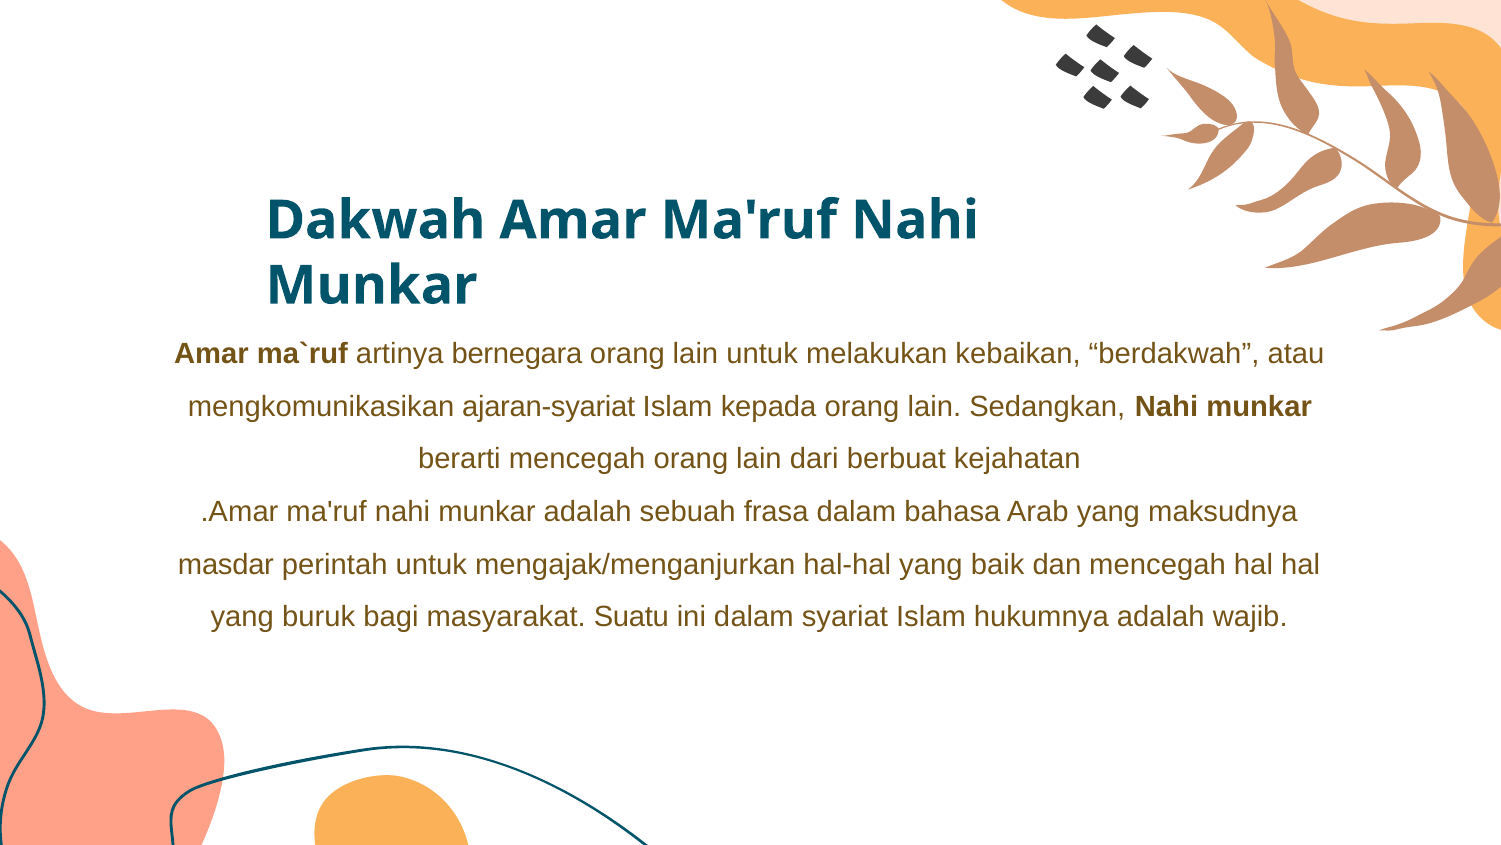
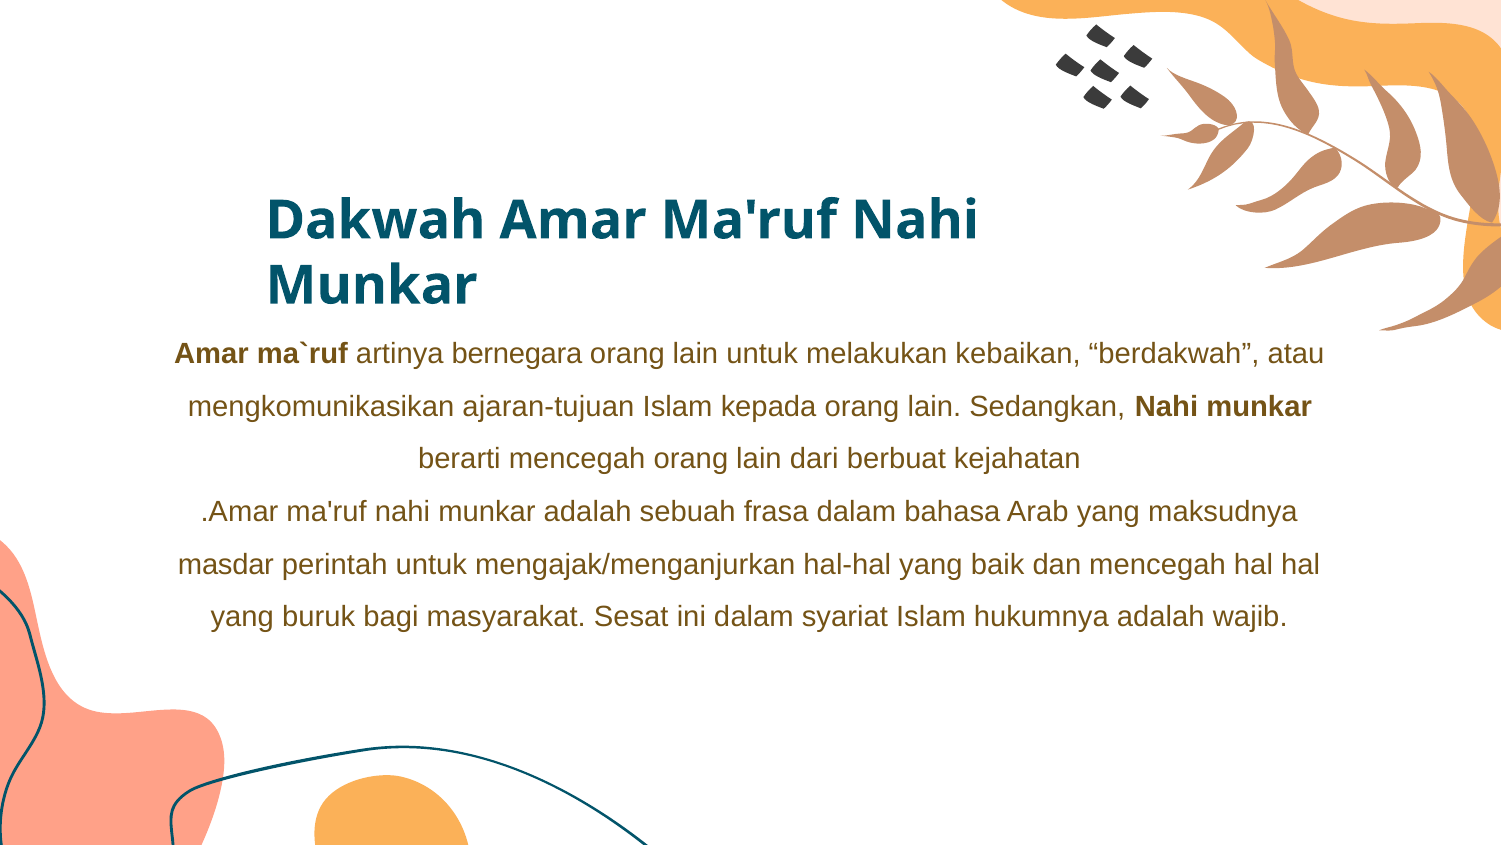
ajaran-syariat: ajaran-syariat -> ajaran-tujuan (548, 406)
Suatu: Suatu -> Sesat (631, 617)
